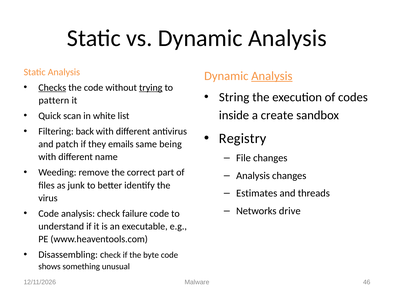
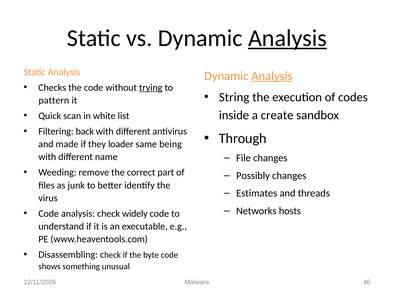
Analysis underline: none -> present (287, 38)
Checks underline: present -> none (52, 87)
Registry: Registry -> Through (243, 138)
patch: patch -> made (67, 144)
emails: emails -> loader (121, 144)
Analysis: Analysis -> Possibly (253, 175)
drive: drive -> hosts (290, 211)
failure: failure -> widely (135, 213)
